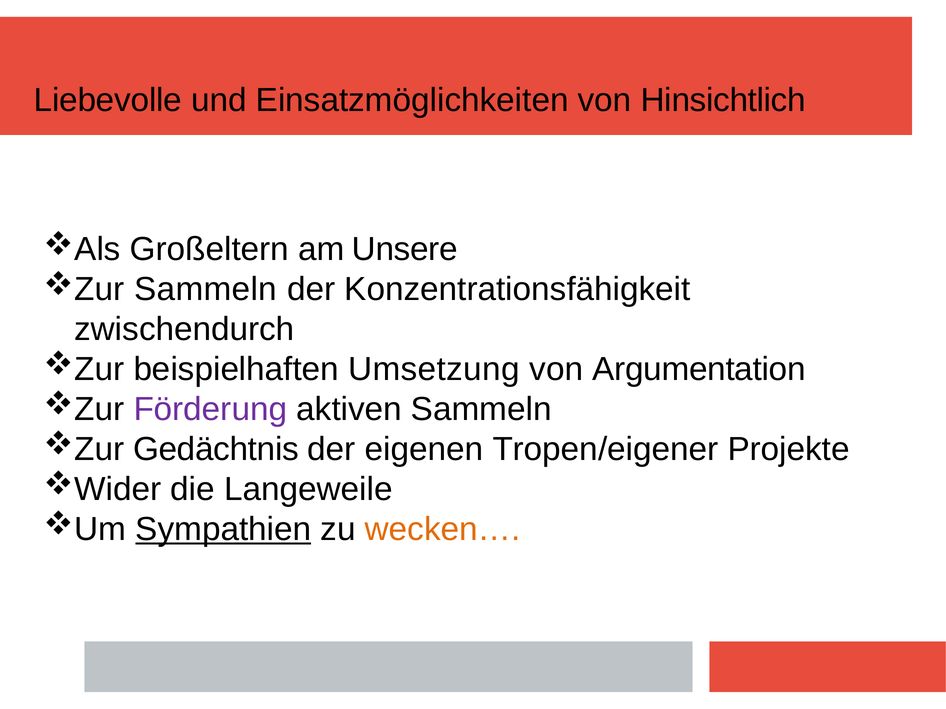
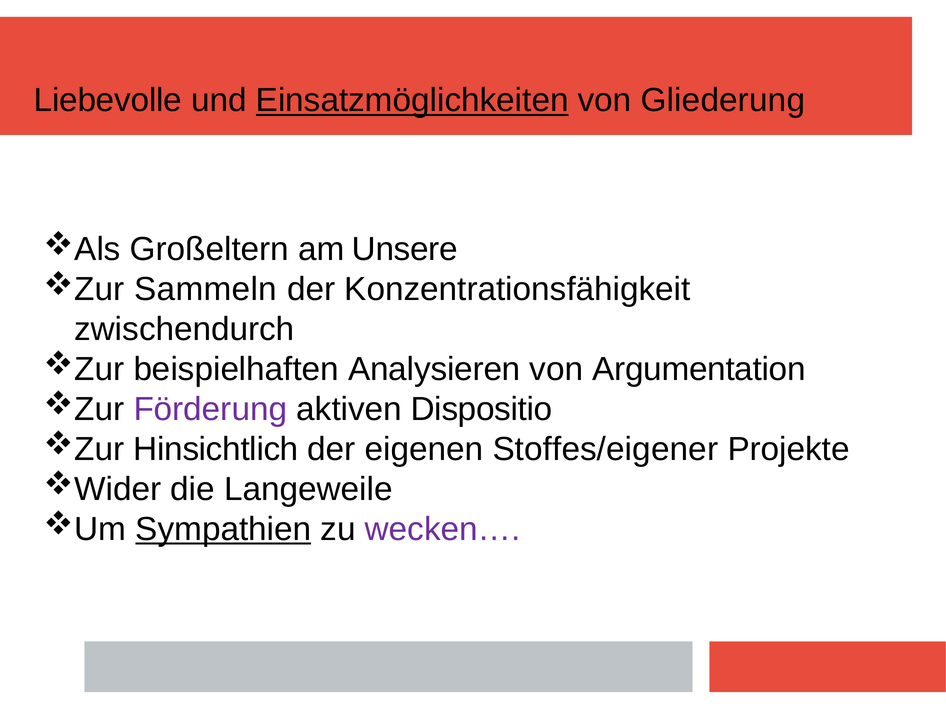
Einsatzmöglichkeiten underline: none -> present (412, 101)
Hinsichtlich: Hinsichtlich -> Gliederung (723, 101)
Umsetzung: Umsetzung -> Analysieren (434, 370)
aktiven Sammeln: Sammeln -> Dispositio (481, 409)
Gedächtnis: Gedächtnis -> Hinsichtlich (216, 449)
Tropen/eigener: Tropen/eigener -> Stoffes/eigener (605, 449)
wecken… colour: orange -> purple (443, 529)
